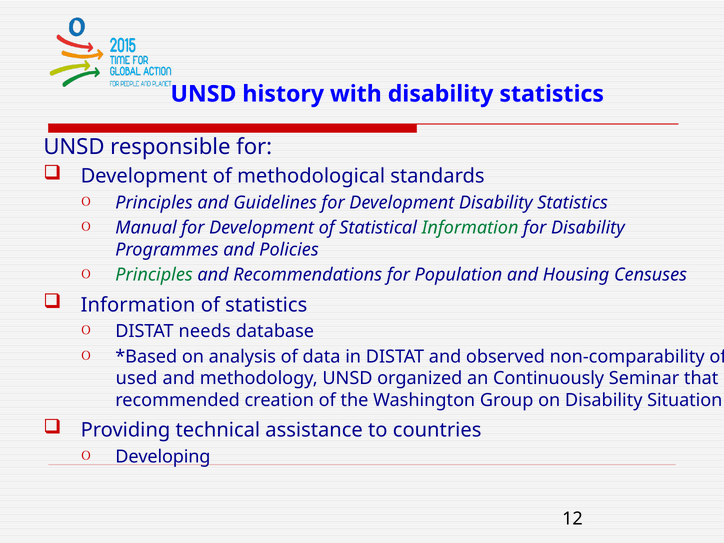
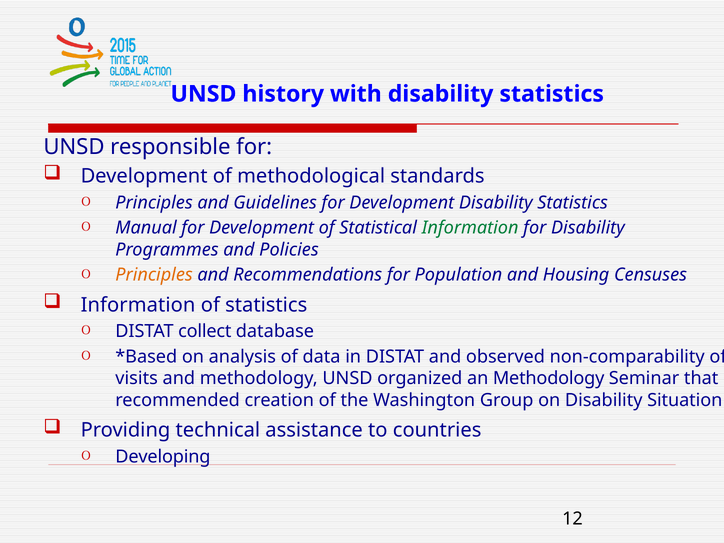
Principles colour: green -> orange (154, 275)
needs: needs -> collect (205, 331)
used: used -> visits (137, 378)
an Continuously: Continuously -> Methodology (549, 378)
